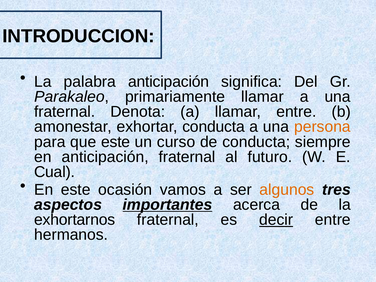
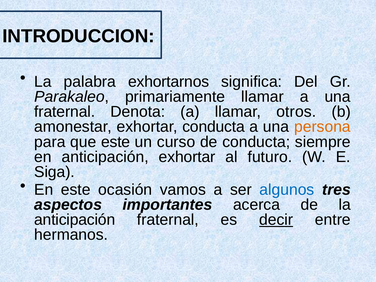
palabra anticipación: anticipación -> exhortarnos (169, 82)
llamar entre: entre -> otros (296, 112)
anticipación fraternal: fraternal -> exhortar (187, 157)
Cual: Cual -> Siga (54, 172)
algunos colour: orange -> blue (287, 190)
importantes underline: present -> none (167, 205)
exhortarnos: exhortarnos -> anticipación (75, 220)
